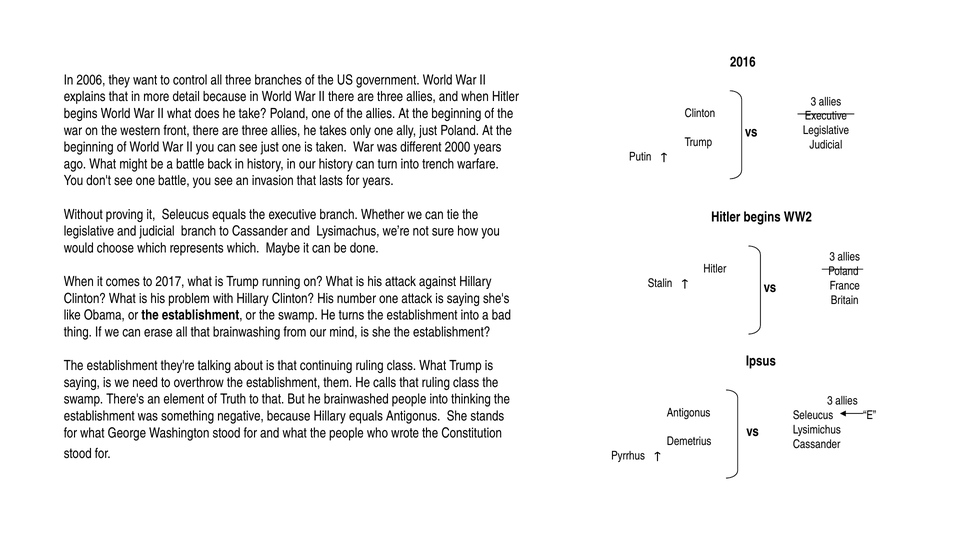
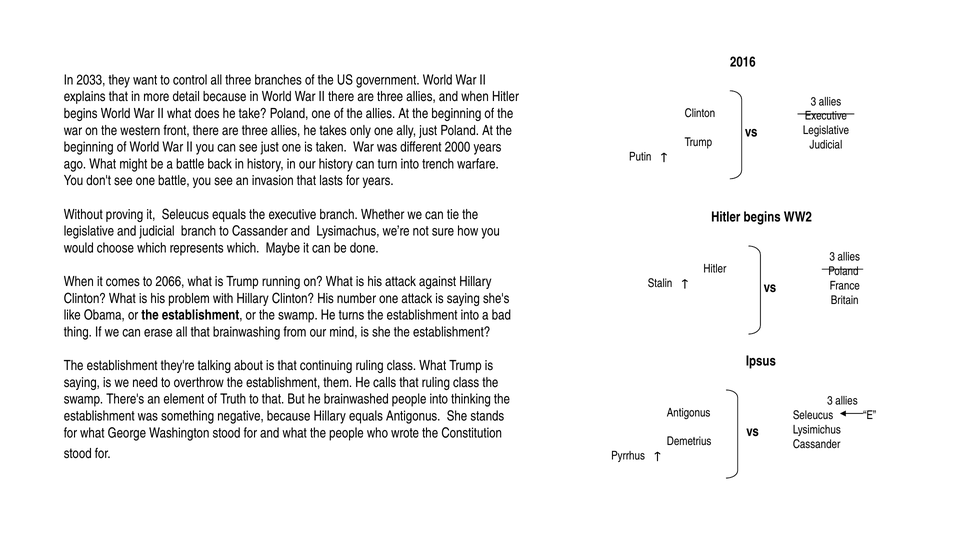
2006: 2006 -> 2033 (91, 80)
2017: 2017 -> 2066 (170, 281)
